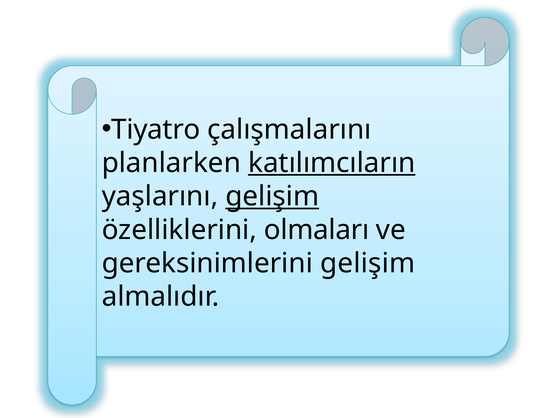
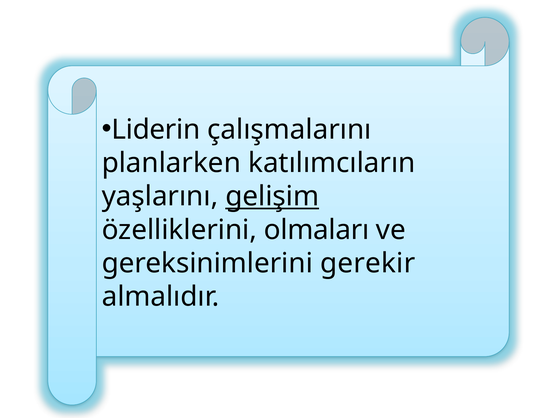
Tiyatro: Tiyatro -> Liderin (156, 129)
katılımcıların underline: present -> none (332, 163)
gereksinimlerini gelişim: gelişim -> gerekir (368, 263)
